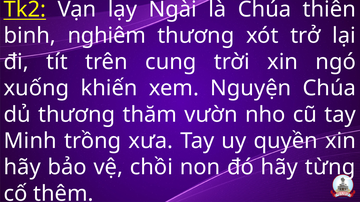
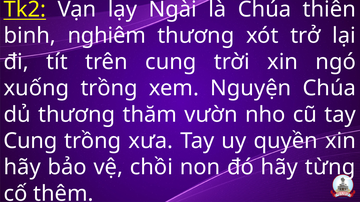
xuống khiến: khiến -> trồng (109, 88)
Minh: Minh -> Cung (30, 141)
